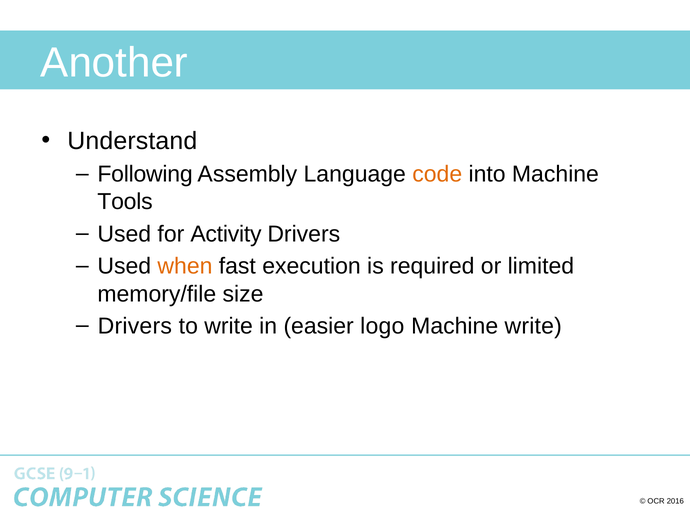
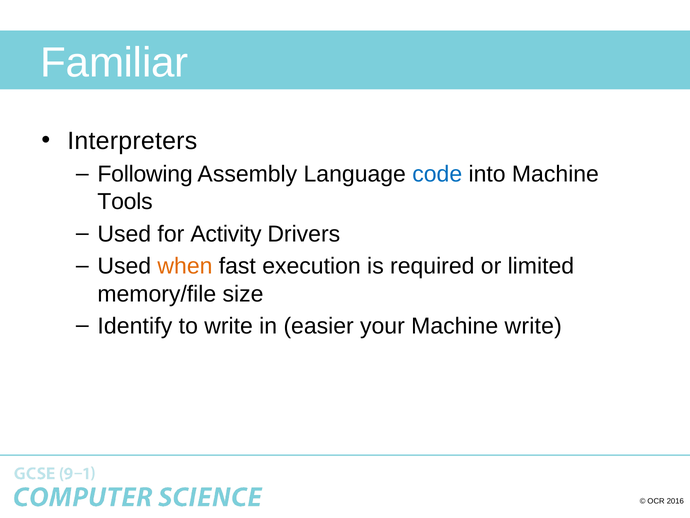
Another: Another -> Familiar (114, 63)
Understand: Understand -> Interpreters (132, 141)
code colour: orange -> blue (437, 174)
Drivers: Drivers -> Identify (135, 326)
logo: logo -> your (382, 326)
